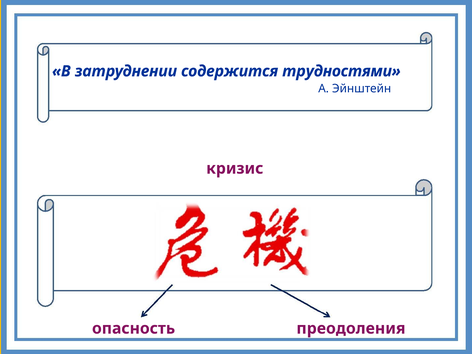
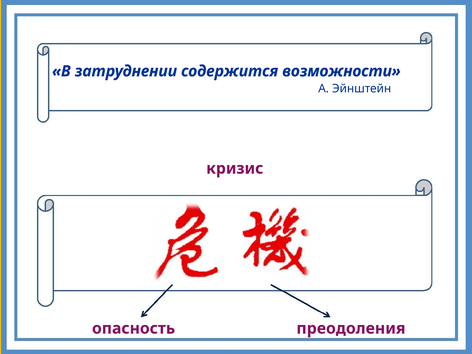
трудностями: трудностями -> возможности (341, 71)
